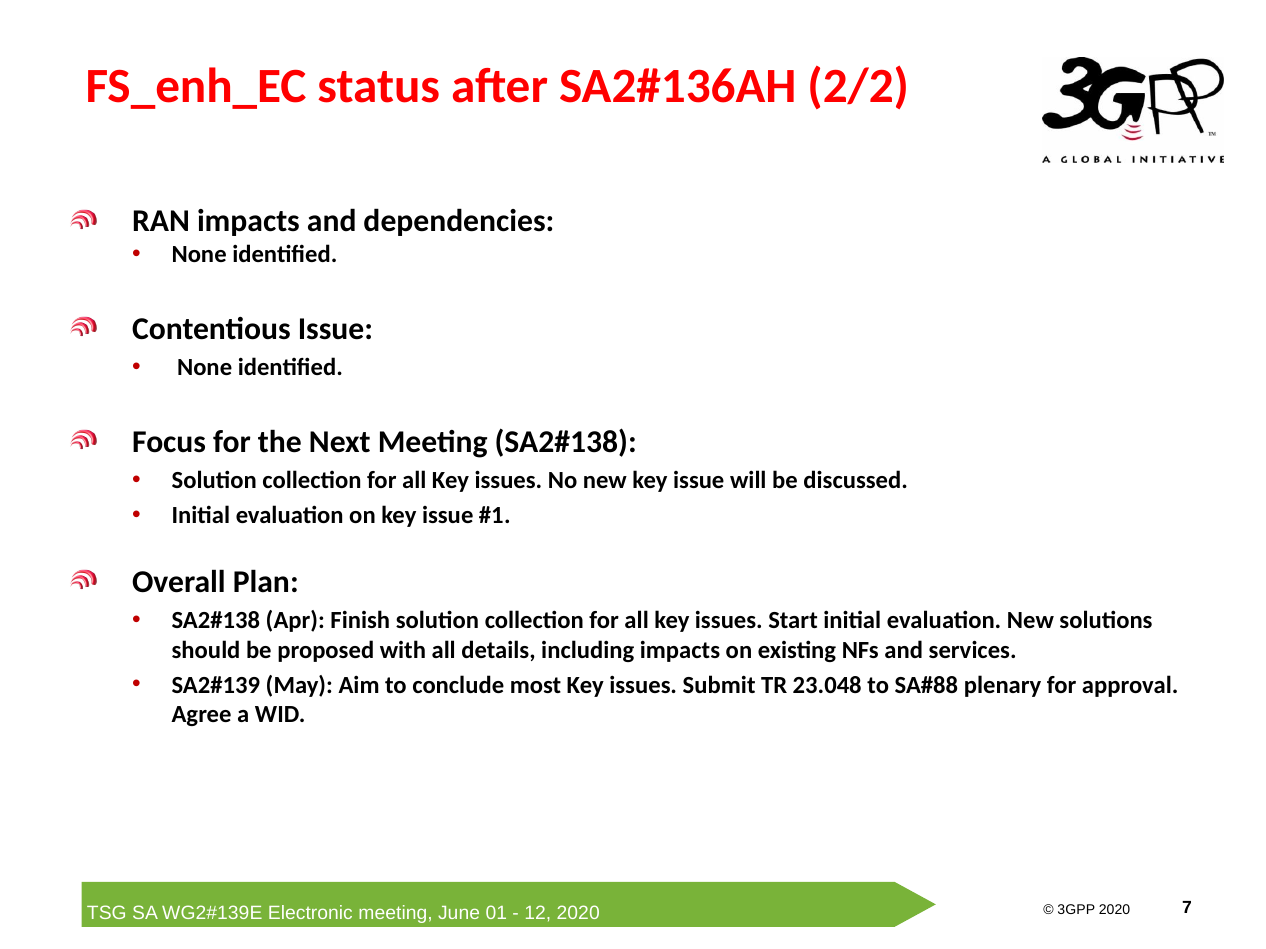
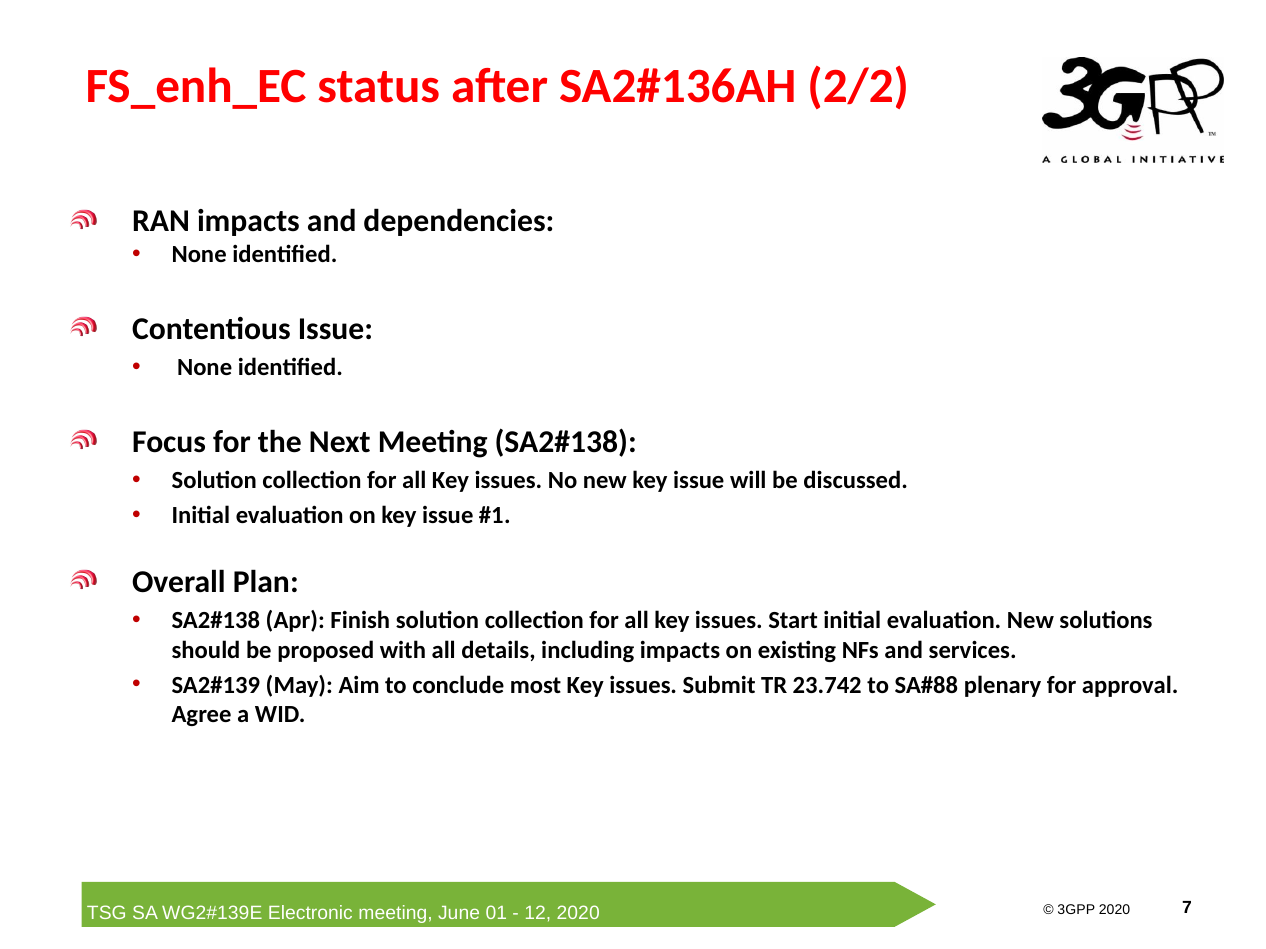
23.048: 23.048 -> 23.742 (827, 685)
